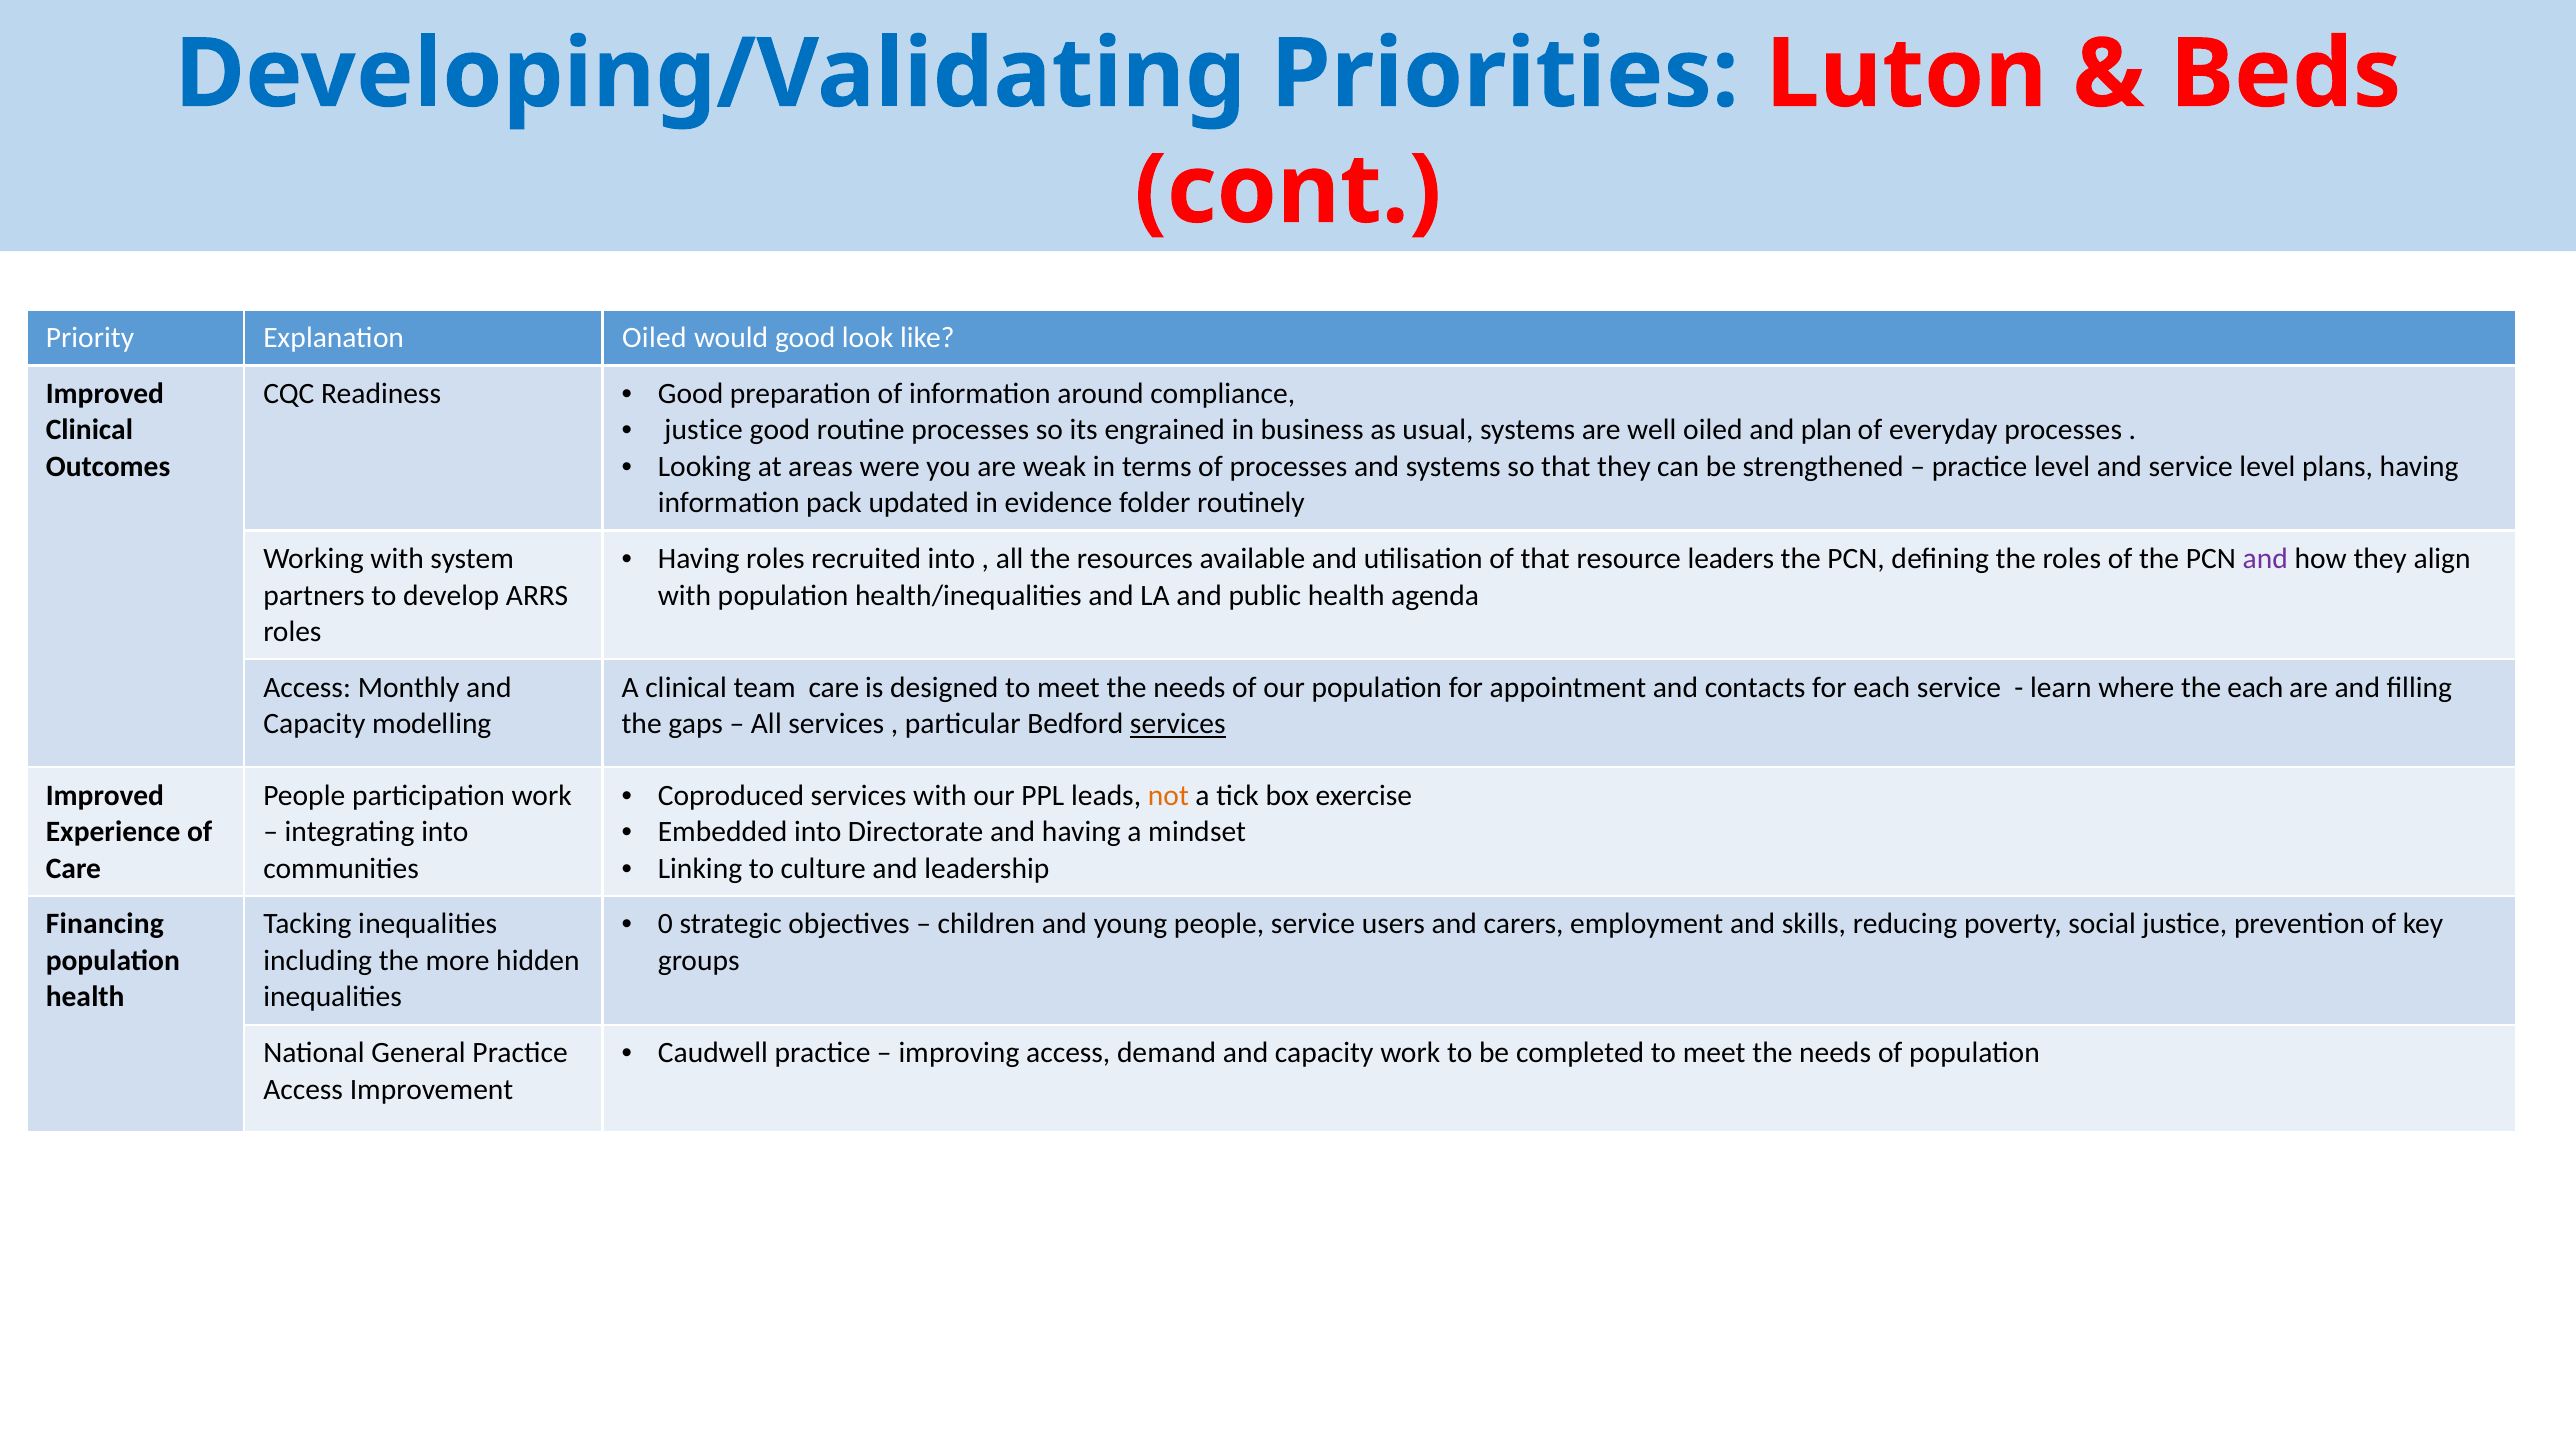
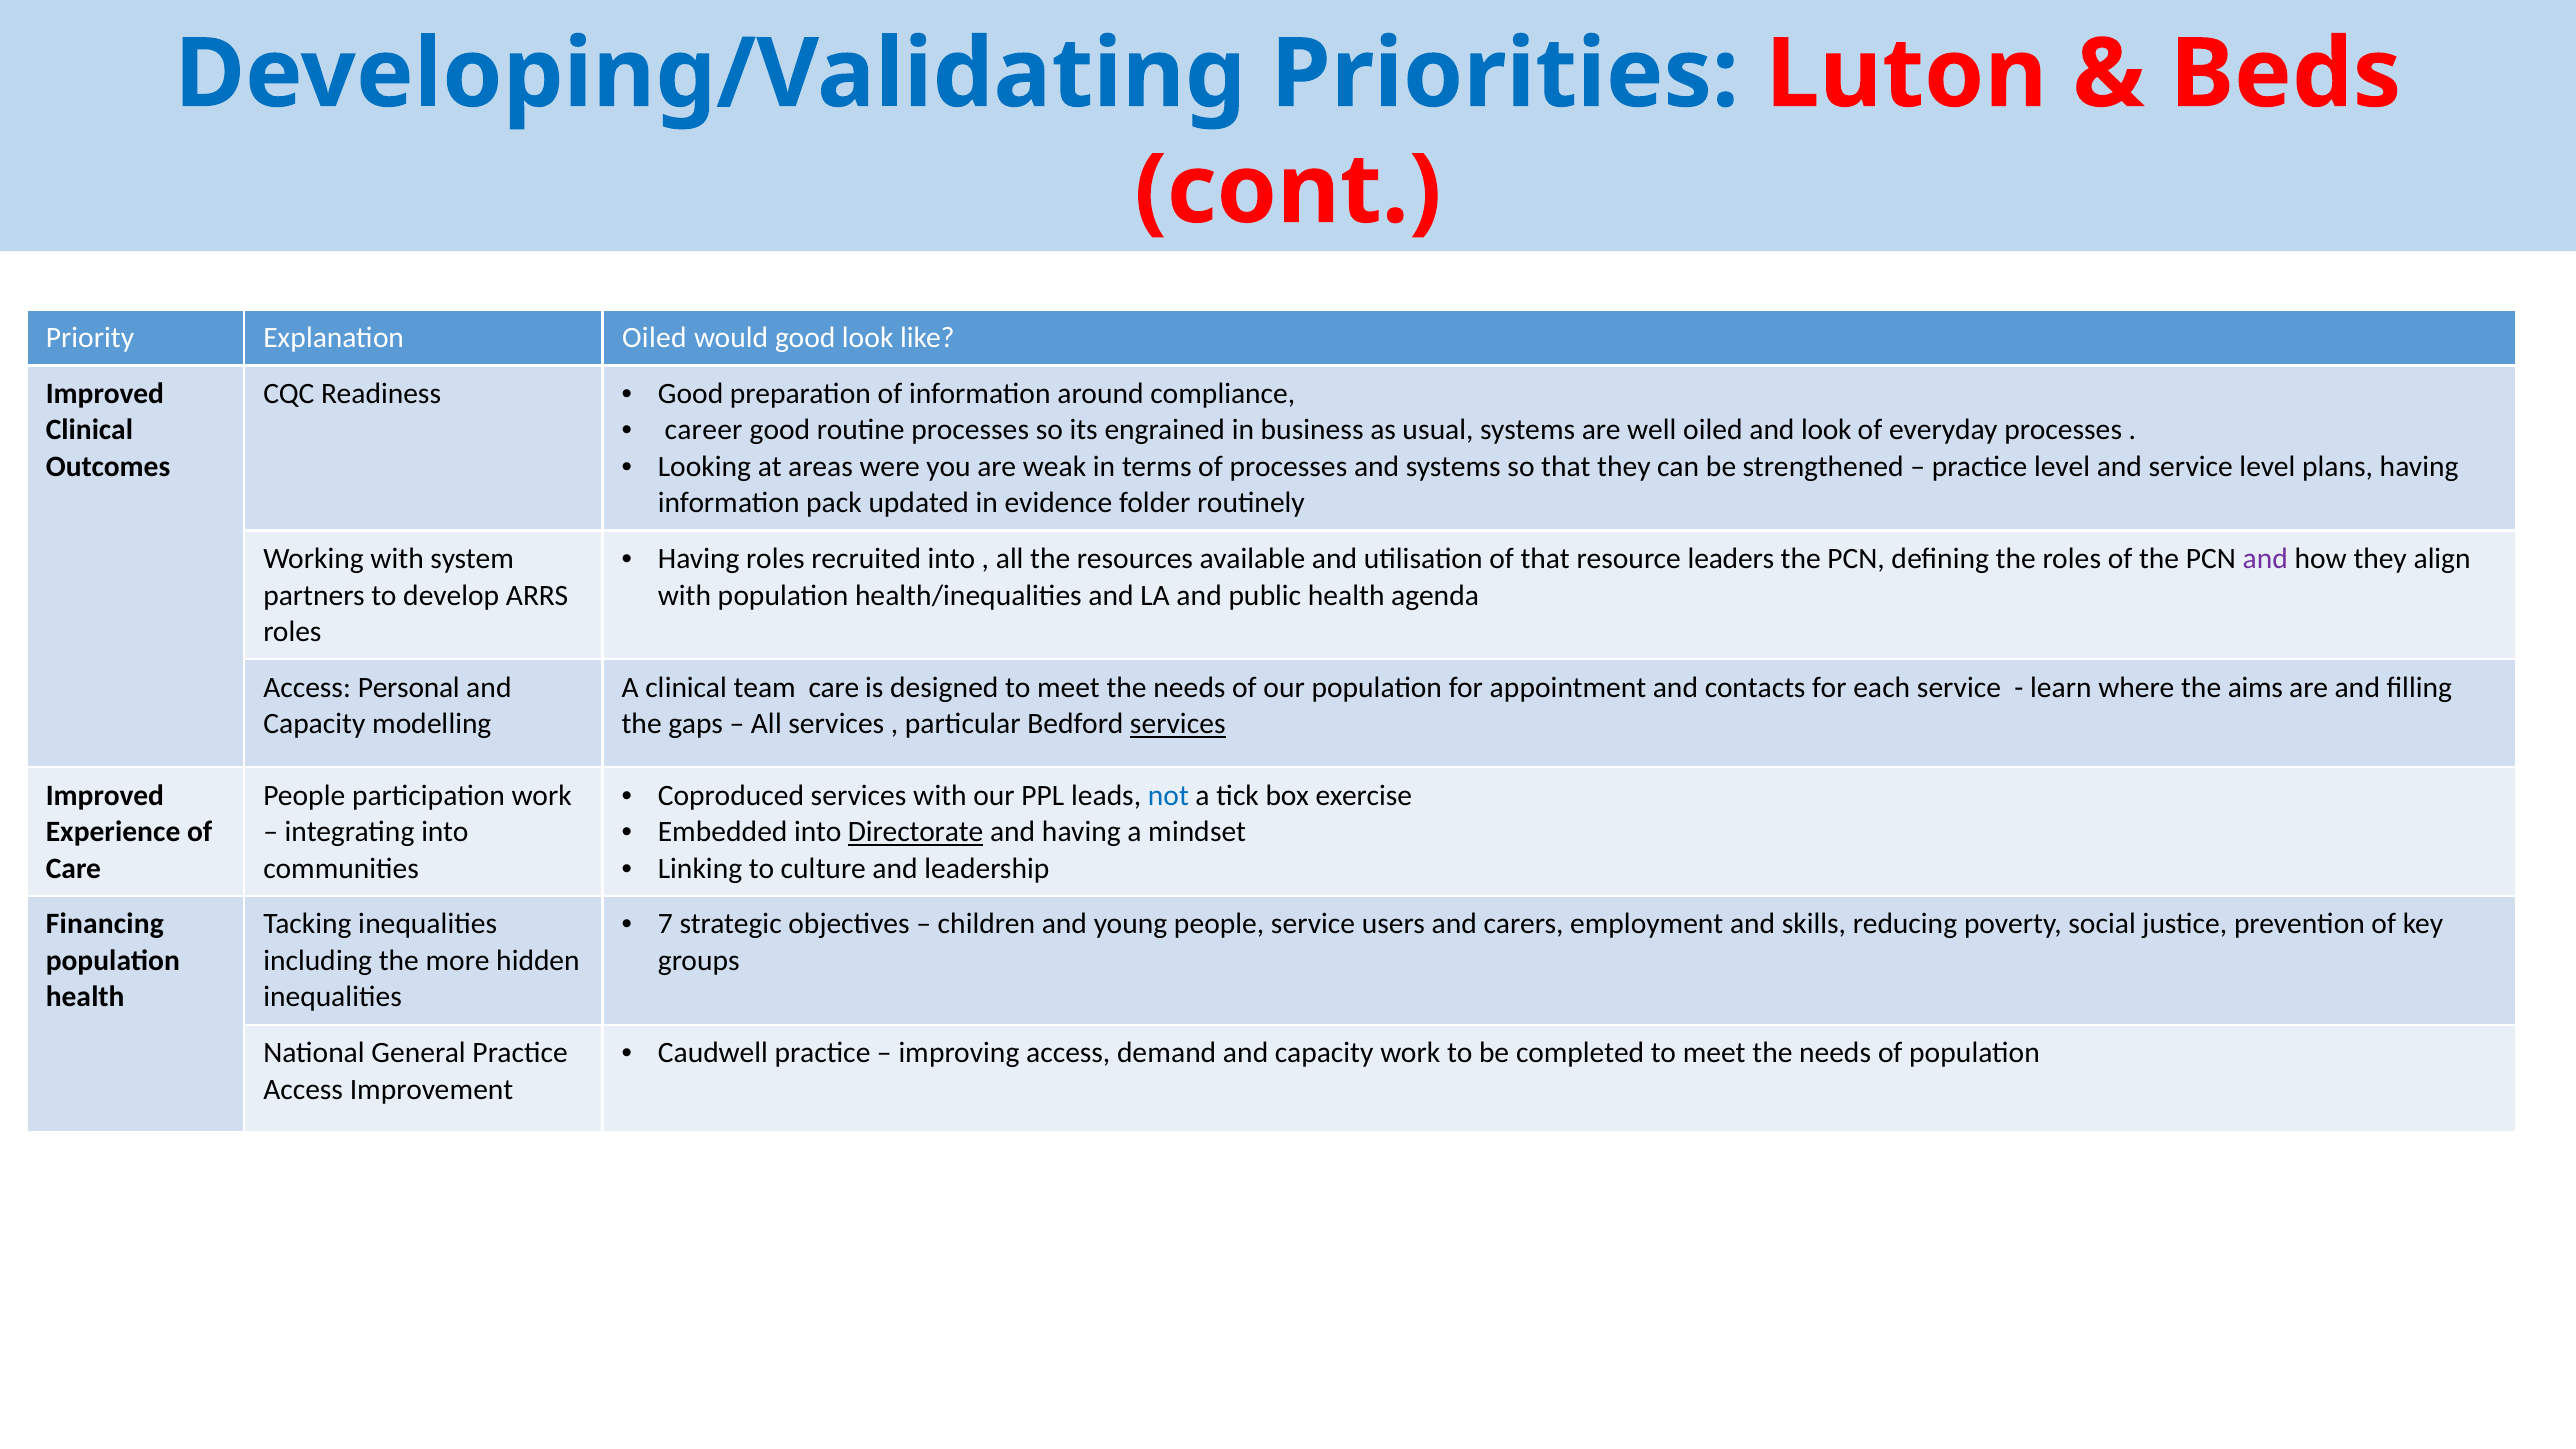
justice: justice -> career (704, 430)
and plan: plan -> look (1826, 430)
Monthly: Monthly -> Personal (409, 688)
the each: each -> aims (2255, 688)
not colour: orange -> blue (1168, 796)
Directorate underline: none -> present (916, 832)
0: 0 -> 7 (665, 924)
